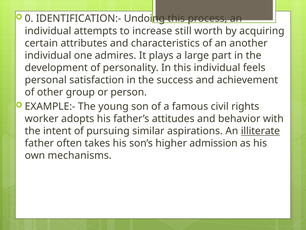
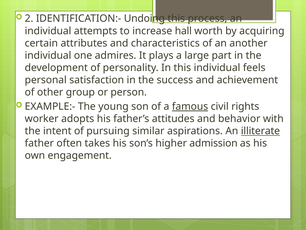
0: 0 -> 2 (29, 19)
still: still -> hall (183, 31)
famous underline: none -> present (190, 106)
mechanisms: mechanisms -> engagement (80, 155)
